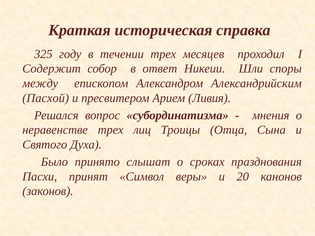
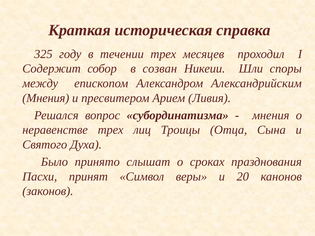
ответ: ответ -> созван (160, 69)
Пасхой: Пасхой -> Мнения (46, 98)
